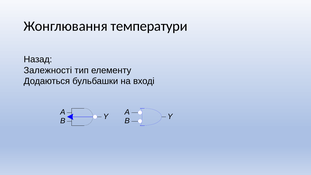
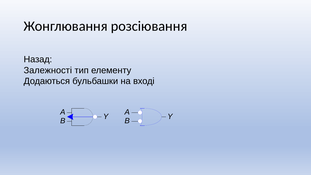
температури: температури -> розсіювання (149, 26)
